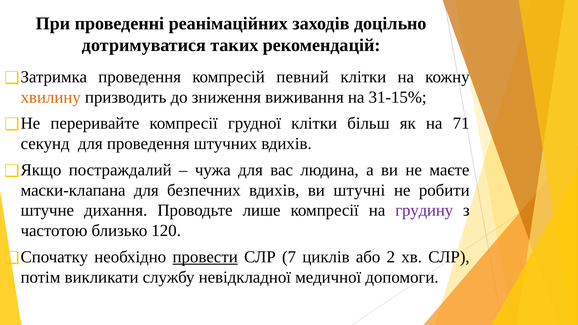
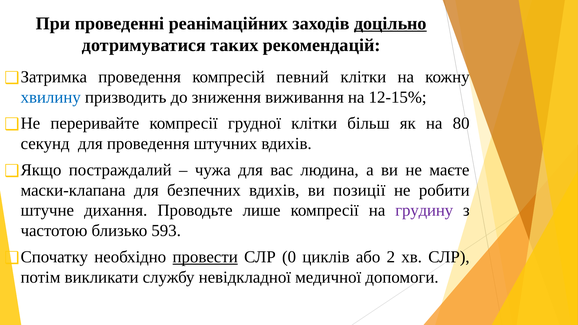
доцільно underline: none -> present (390, 23)
хвилину colour: orange -> blue (51, 97)
31-15%: 31-15% -> 12-15% (398, 97)
71: 71 -> 80 (461, 123)
штучні: штучні -> позиції (359, 190)
120: 120 -> 593 (166, 231)
7: 7 -> 0 (289, 257)
